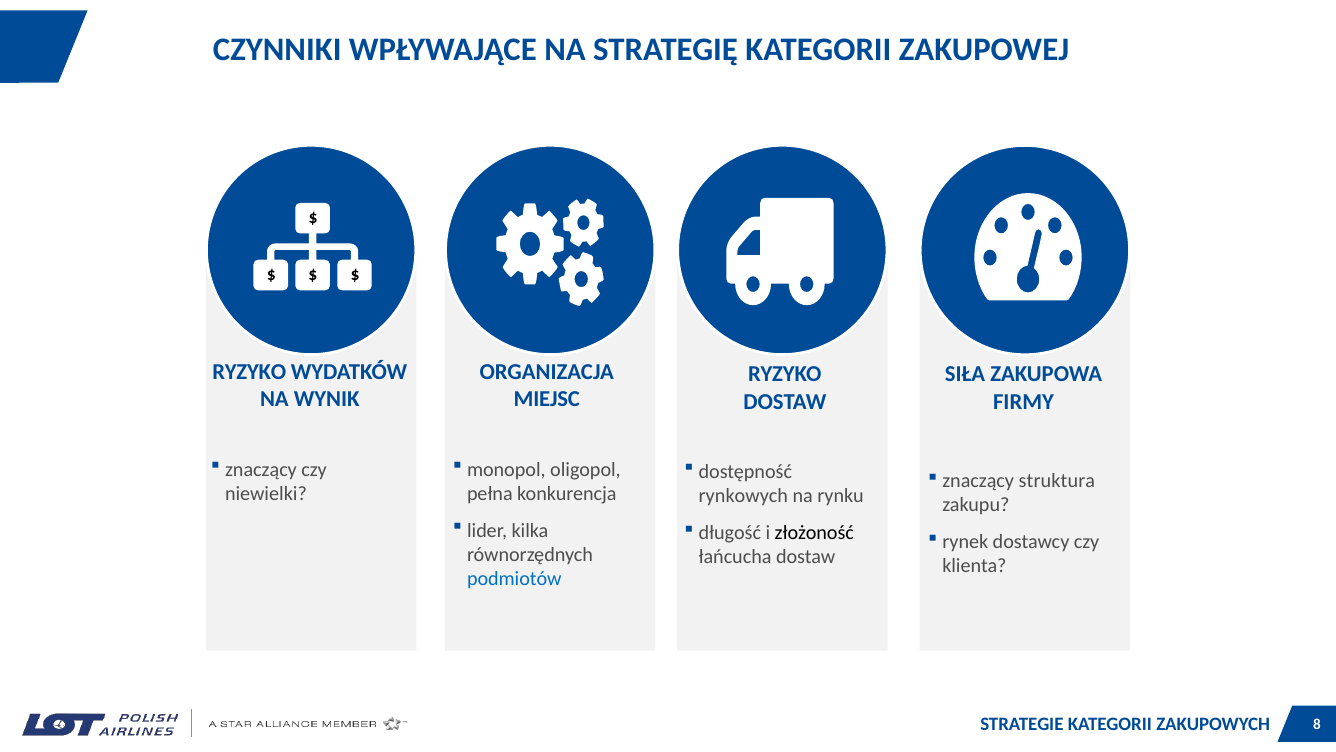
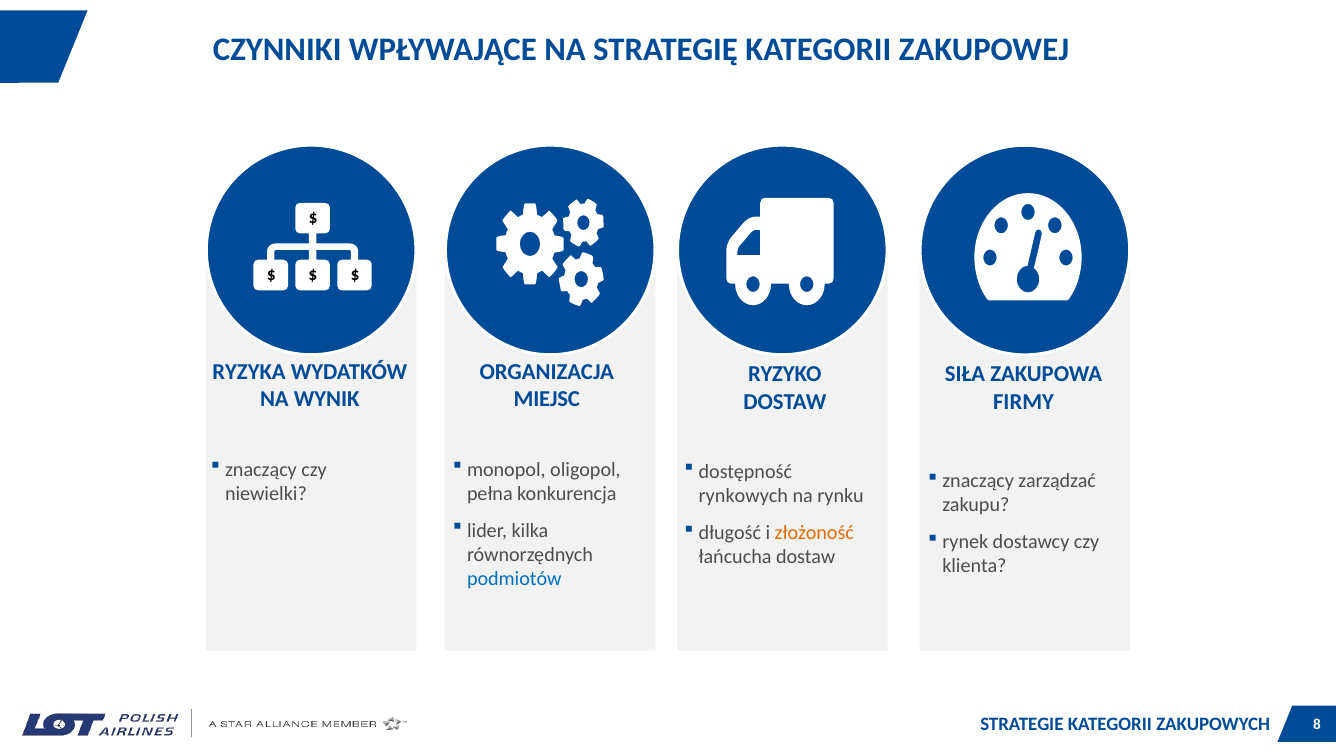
RYZYKO: RYZYKO -> RYZYKA (249, 372)
struktura: struktura -> zarządzać (1057, 480)
złożoność colour: black -> orange (814, 532)
